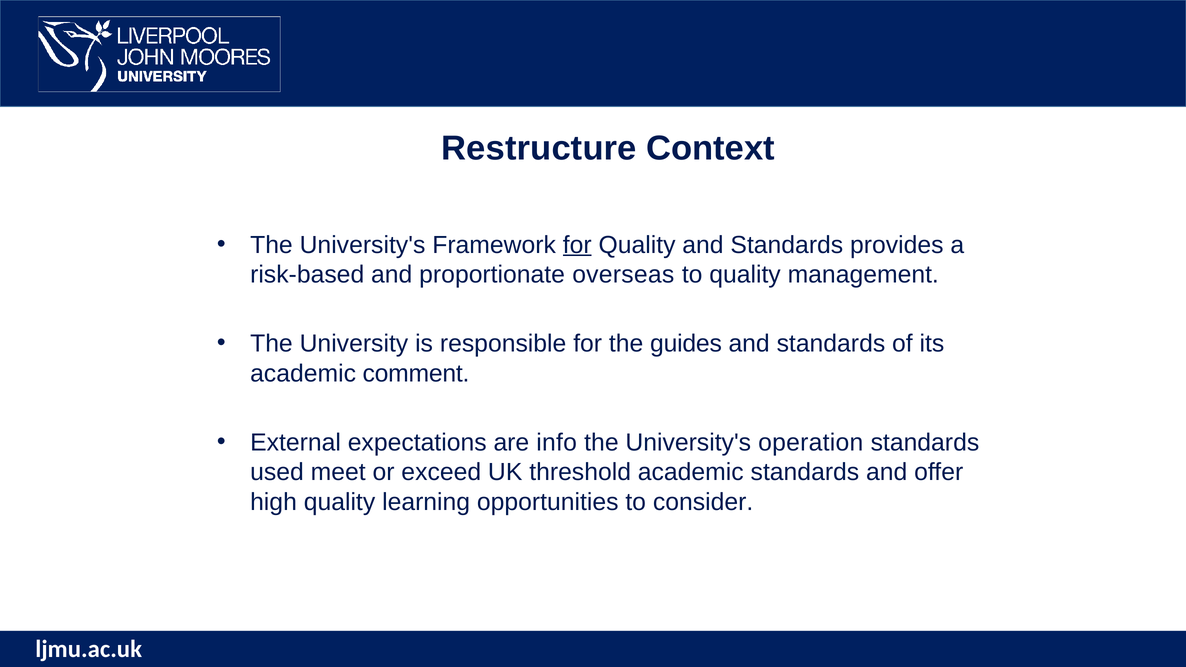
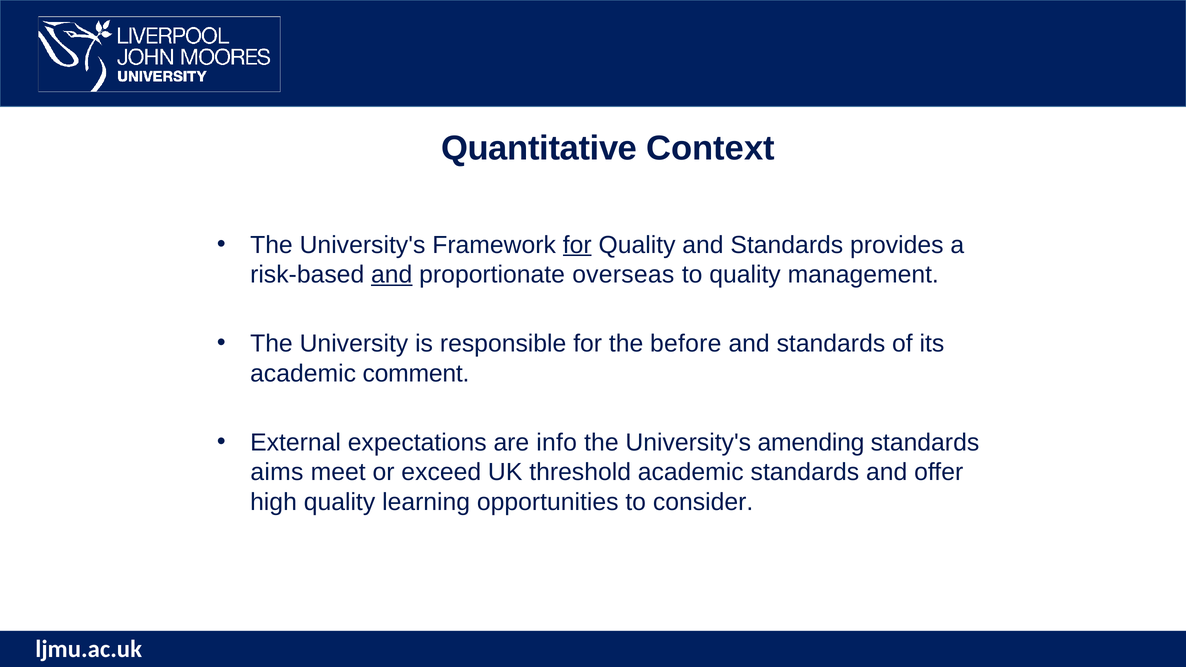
Restructure: Restructure -> Quantitative (539, 148)
and underline: none -> present (392, 275)
guides: guides -> before (686, 344)
operation: operation -> amending (811, 443)
used: used -> aims (277, 472)
